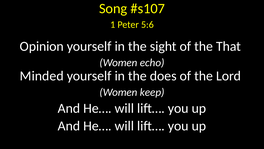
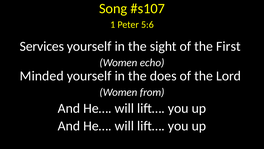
Opinion: Opinion -> Services (42, 46)
That: That -> First (228, 46)
keep: keep -> from (152, 92)
